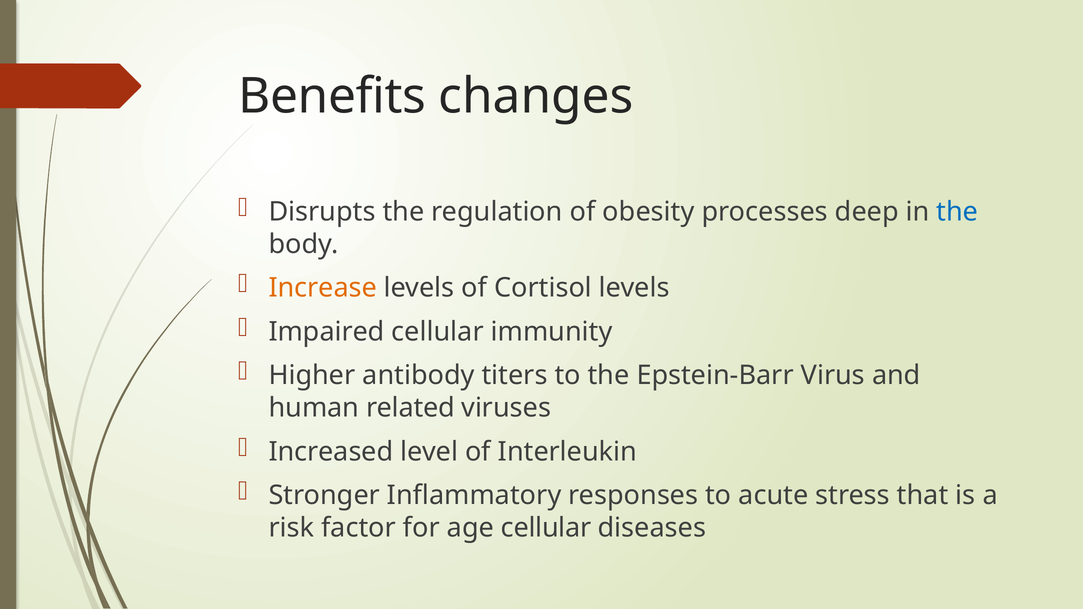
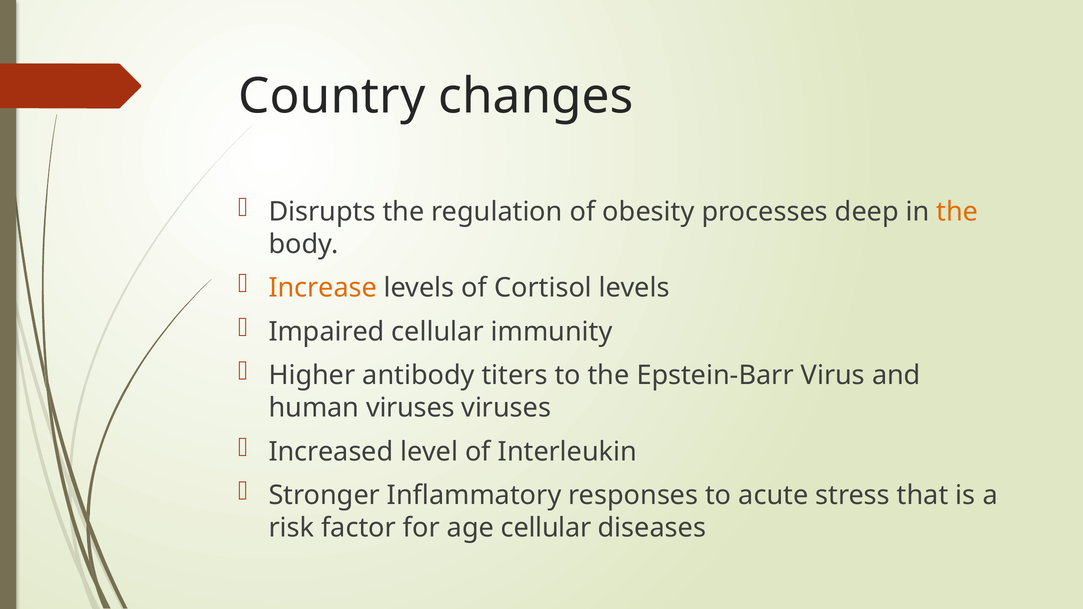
Benefits: Benefits -> Country (332, 96)
the colour: blue -> orange (957, 212)
human related: related -> viruses (410, 408)
